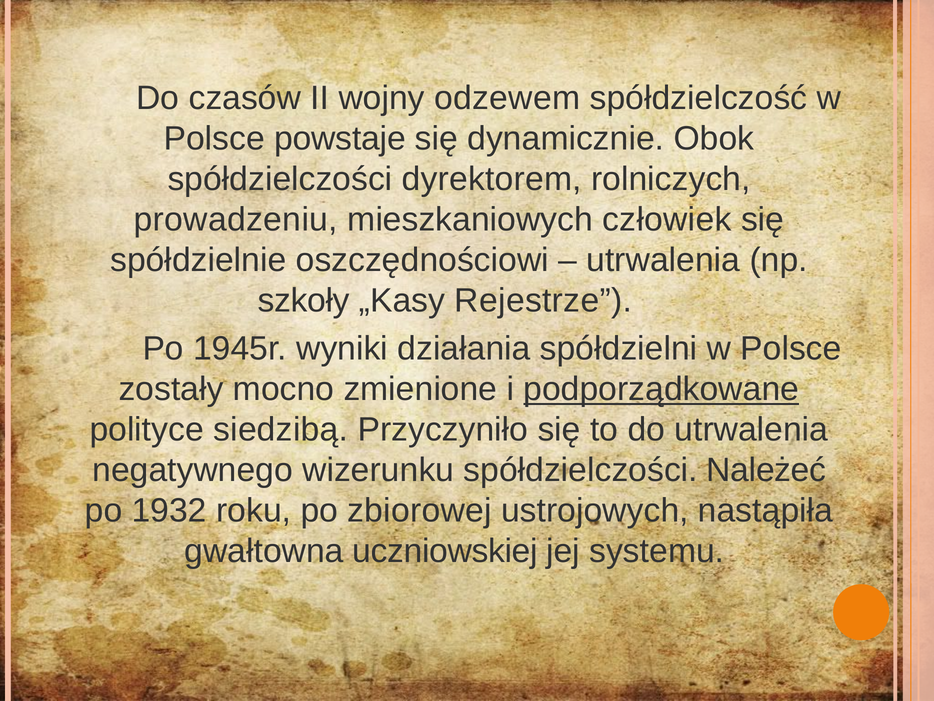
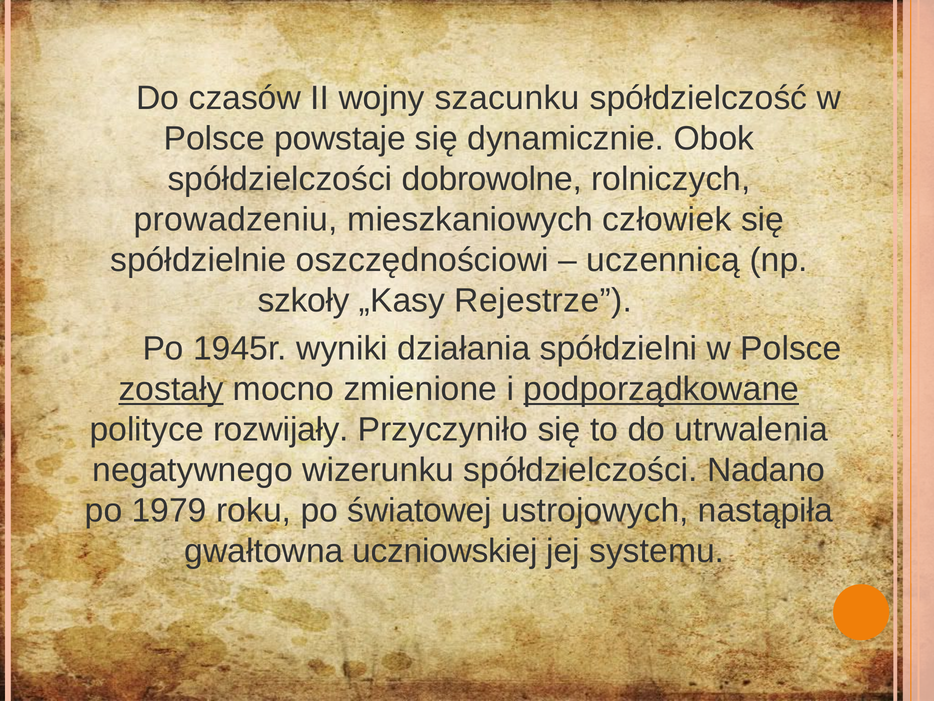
odzewem: odzewem -> szacunku (507, 98)
dyrektorem: dyrektorem -> dobrowolne (492, 179)
utrwalenia: utrwalenia -> uczennicą (663, 260)
zostały underline: none -> present (171, 389)
siedzibą: siedzibą -> rozwijały (281, 429)
Należeć: Należeć -> Nadano (766, 470)
1932: 1932 -> 1979 (169, 510)
zbiorowej: zbiorowej -> światowej (420, 510)
